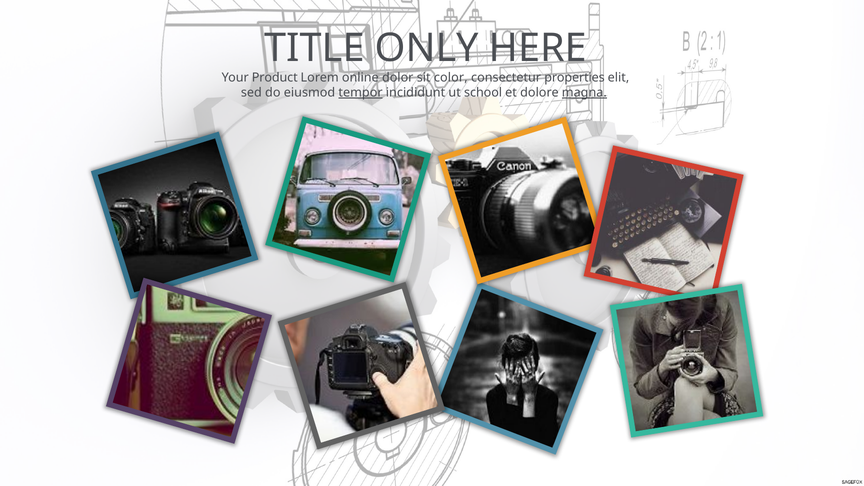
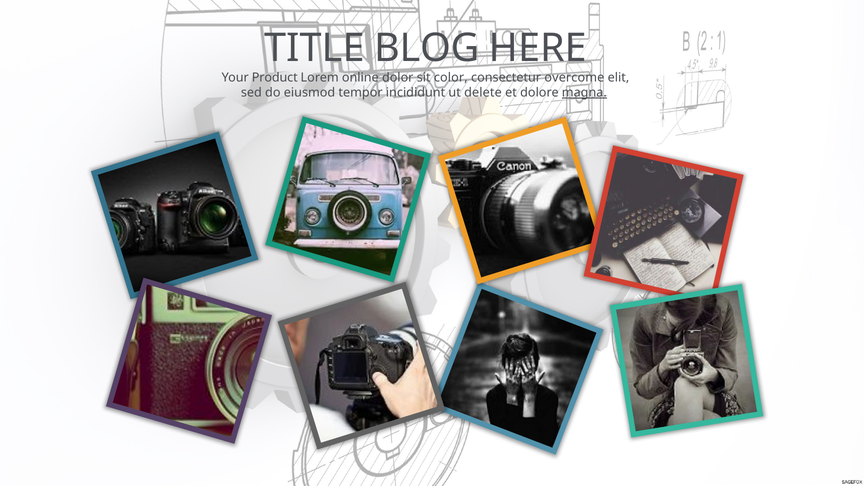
ONLY: ONLY -> BLOG (427, 48)
properties: properties -> overcome (574, 77)
tempor underline: present -> none (361, 93)
school: school -> delete (483, 93)
